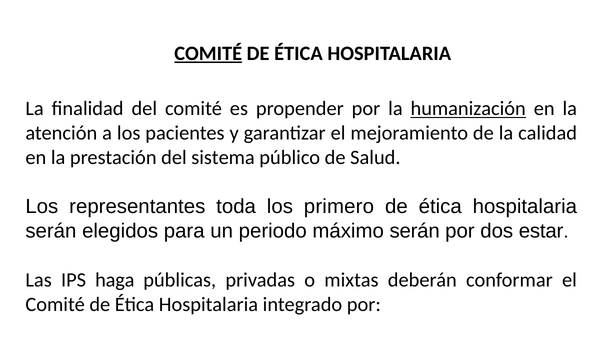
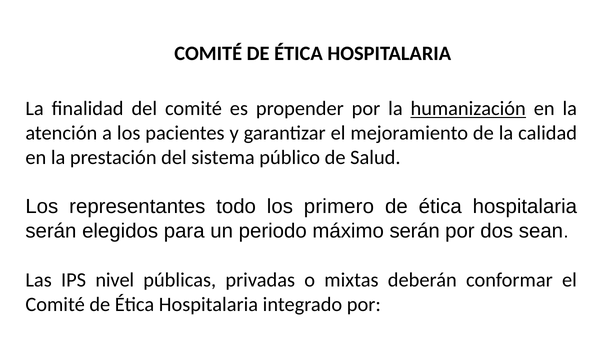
COMITÉ underline: present -> none (208, 53)
toda: toda -> todo (236, 207)
estar: estar -> sean (541, 231)
haga: haga -> nivel (115, 280)
